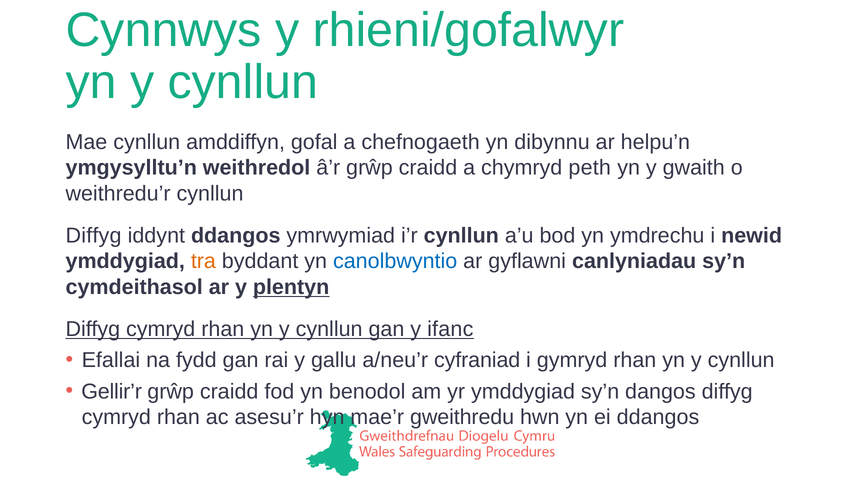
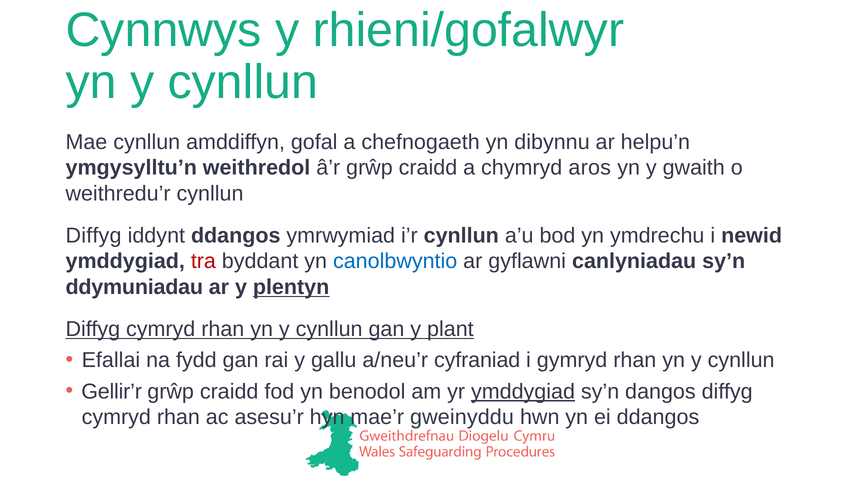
peth: peth -> aros (590, 168)
tra colour: orange -> red (203, 261)
cymdeithasol: cymdeithasol -> ddymuniadau (134, 287)
ifanc: ifanc -> plant (450, 329)
ymddygiad underline: none -> present (523, 391)
gweithredu: gweithredu -> gweinyddu (462, 417)
